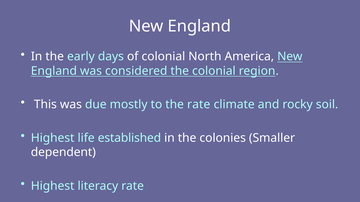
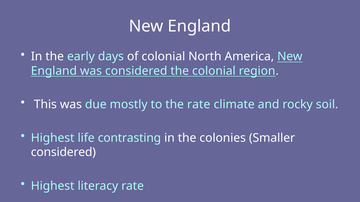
established: established -> contrasting (129, 138)
dependent: dependent -> considered (63, 153)
